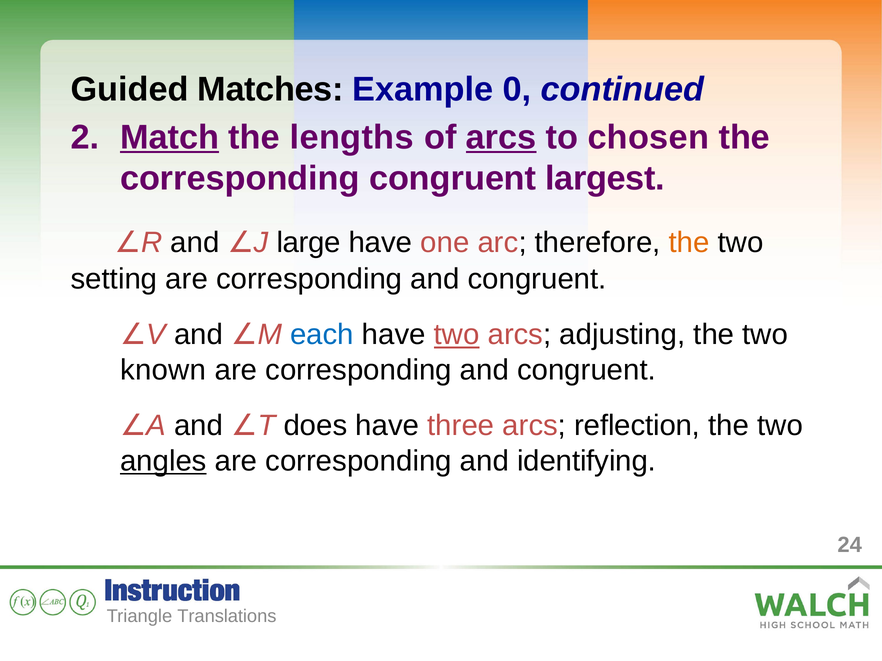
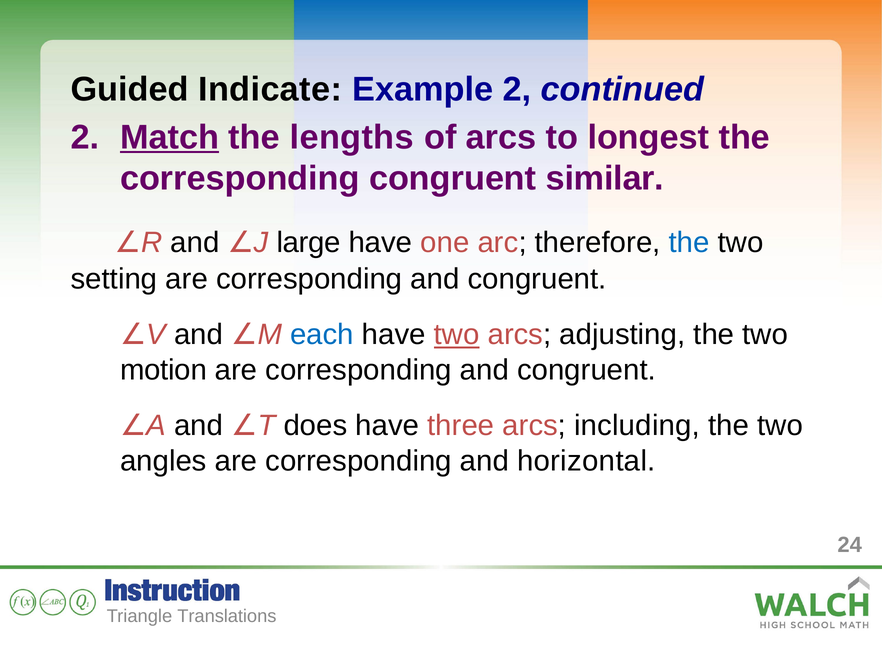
Matches: Matches -> Indicate (270, 89)
Example 0: 0 -> 2 (517, 89)
arcs underline: present -> none (501, 137)
chosen: chosen -> longest (648, 137)
largest: largest -> similar (605, 179)
the colour: orange -> blue (689, 243)
known: known -> motion (163, 370)
reflection: reflection -> including (637, 426)
angles underline: present -> none (163, 461)
identifying: identifying -> horizontal (586, 461)
